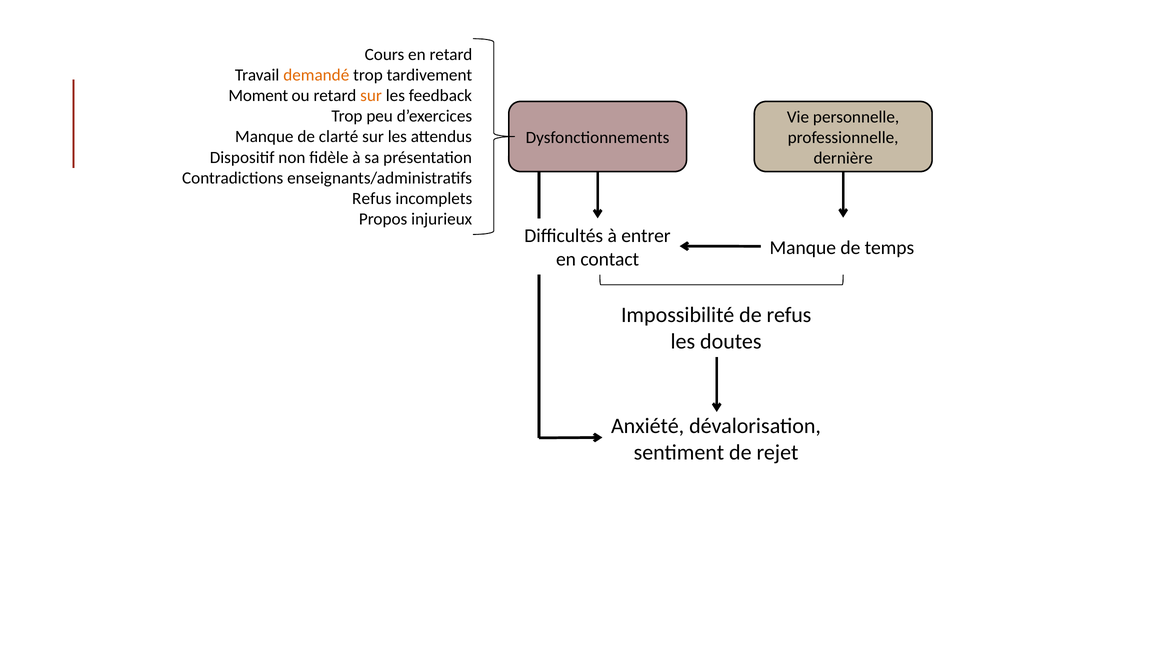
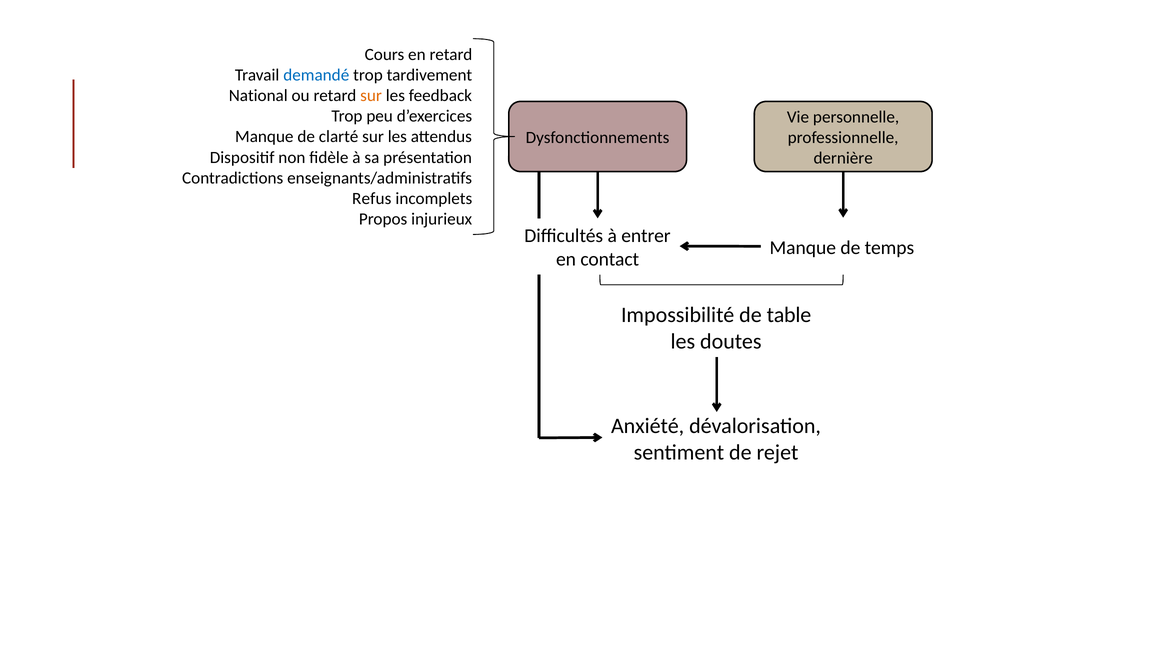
demandé colour: orange -> blue (316, 75)
Moment: Moment -> National (258, 96)
de refus: refus -> table (789, 315)
